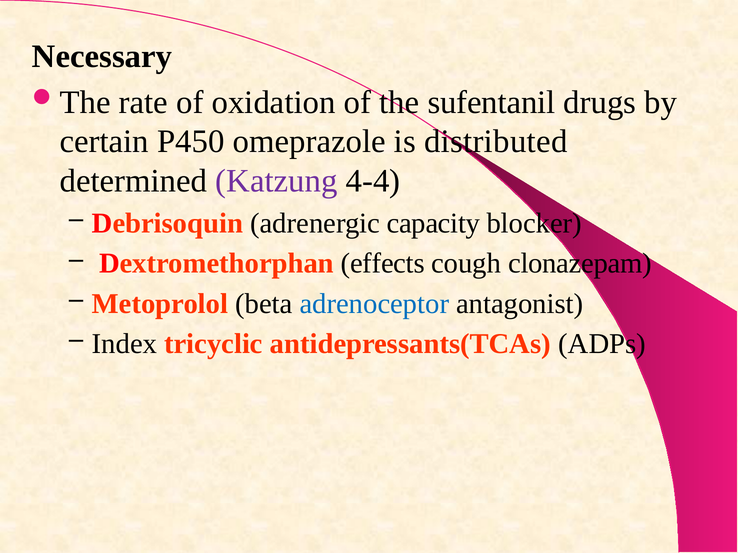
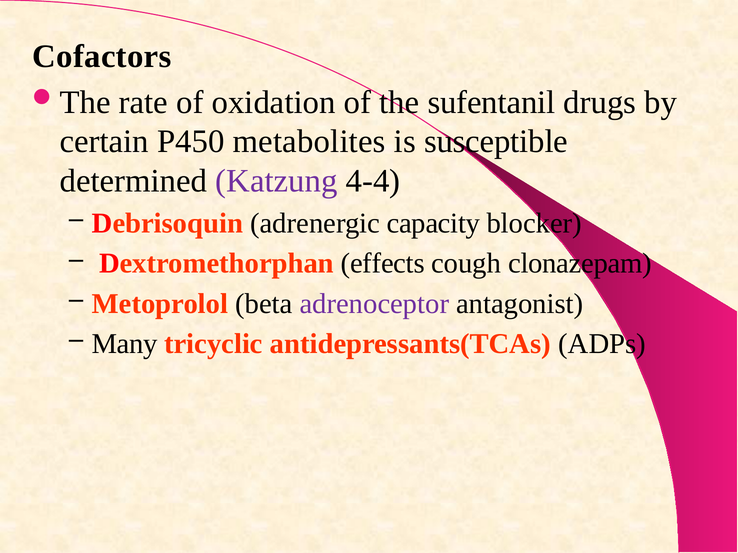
Necessary: Necessary -> Cofactors (102, 56)
omeprazole: omeprazole -> metabolites (309, 142)
distributed: distributed -> susceptible (496, 142)
adrenoceptor colour: blue -> purple (374, 304)
Index: Index -> Many (125, 344)
